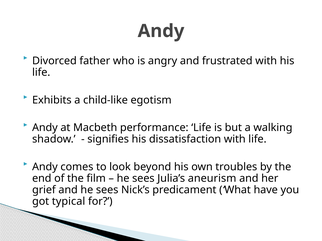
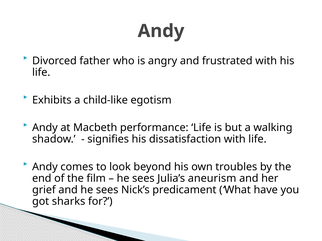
typical: typical -> sharks (69, 202)
